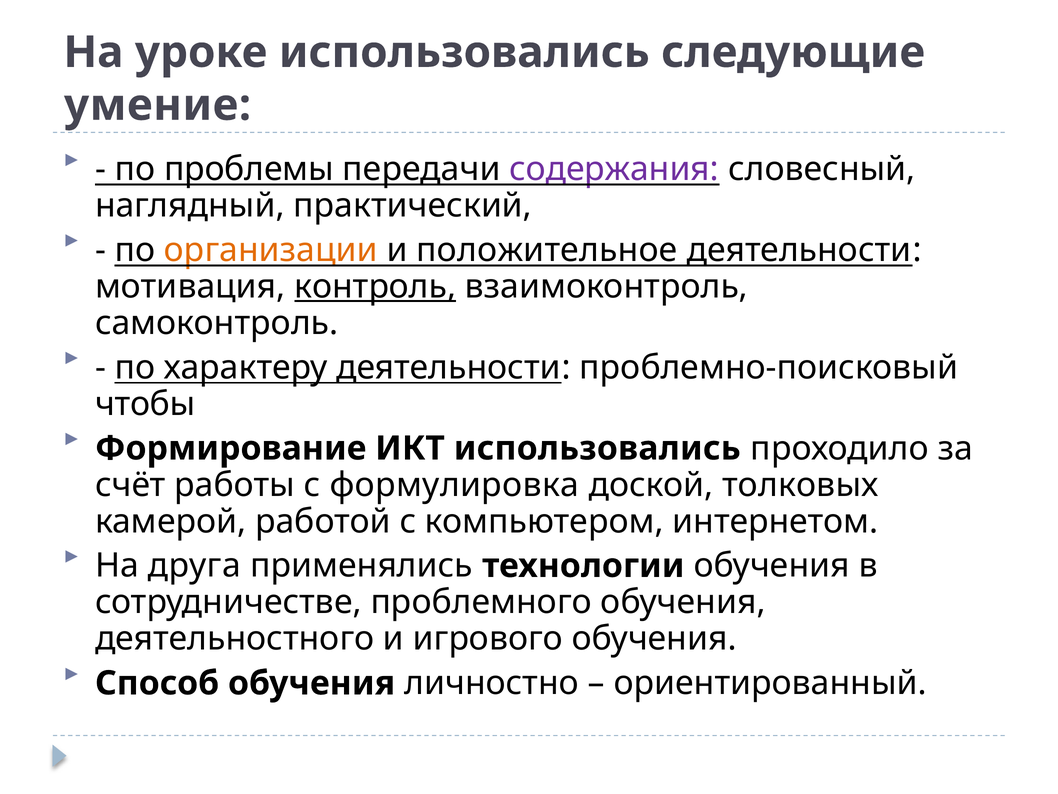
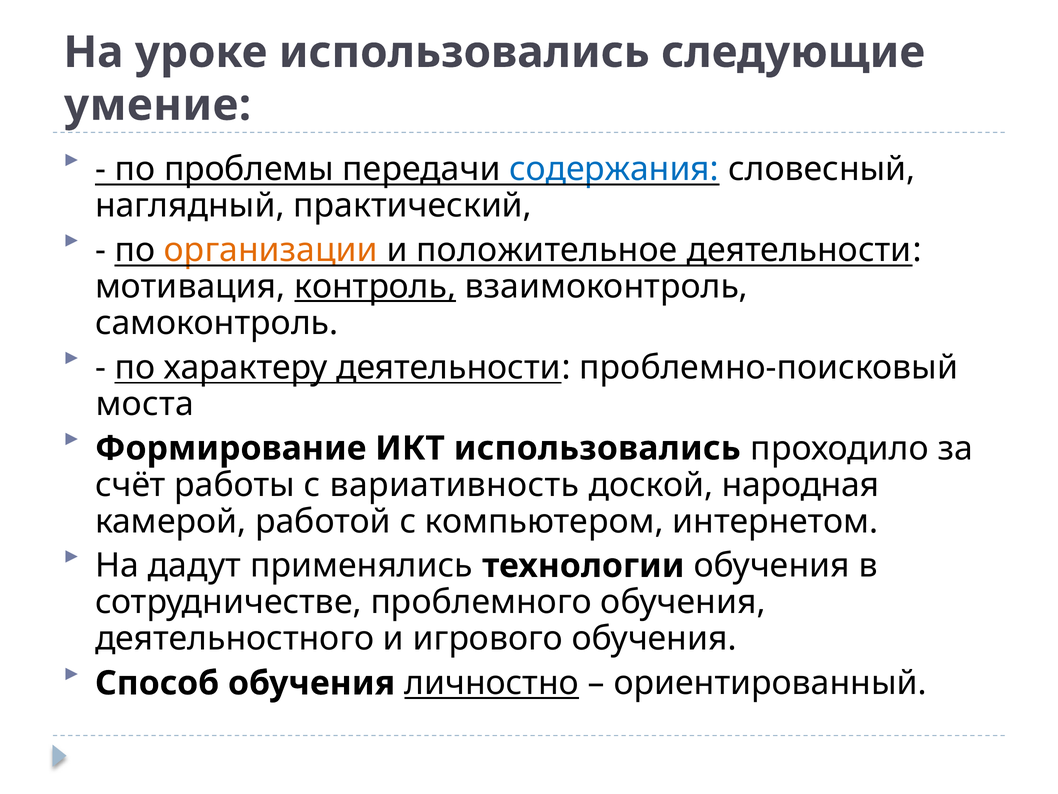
содержания colour: purple -> blue (614, 169)
чтобы: чтобы -> моста (145, 404)
формулировка: формулировка -> вариативность (454, 485)
толковых: толковых -> народная (801, 485)
друга: друга -> дадут (194, 565)
личностно underline: none -> present (492, 683)
